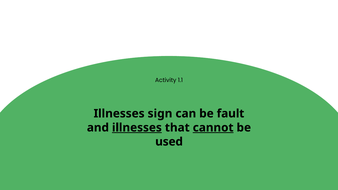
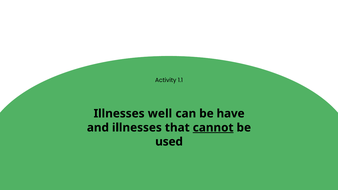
sign: sign -> well (160, 114)
fault: fault -> have (231, 114)
illnesses underline: present -> none (137, 128)
